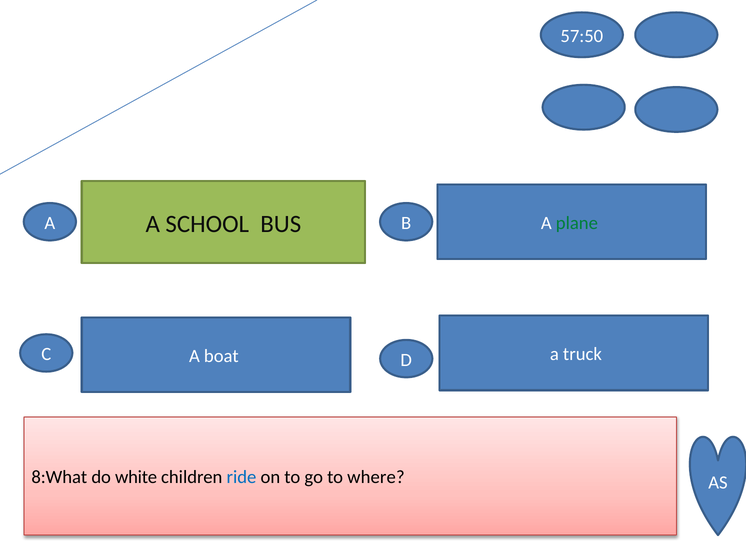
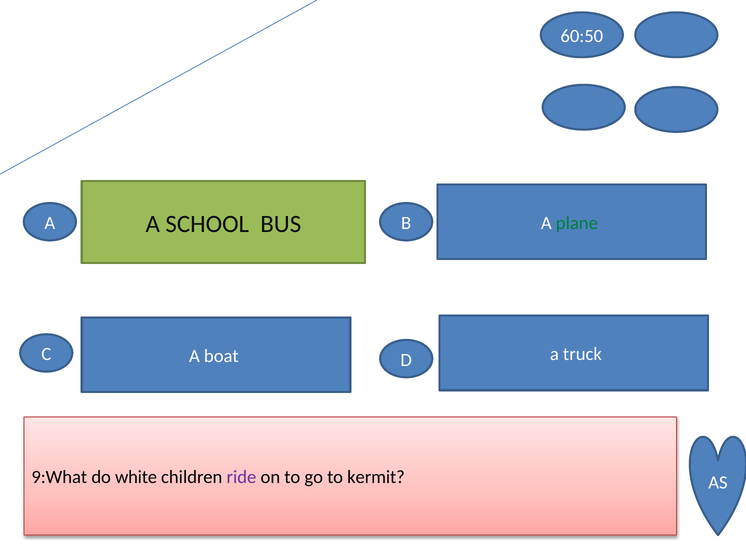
57:50: 57:50 -> 60:50 (582, 36)
8:What: 8:What -> 9:What (59, 477)
ride colour: blue -> purple (241, 477)
where: where -> kermit (376, 477)
